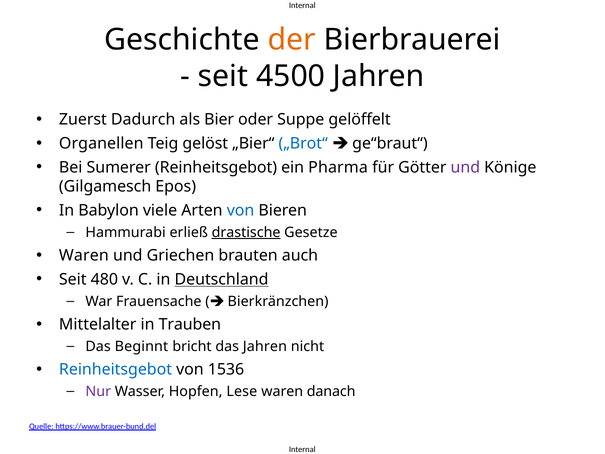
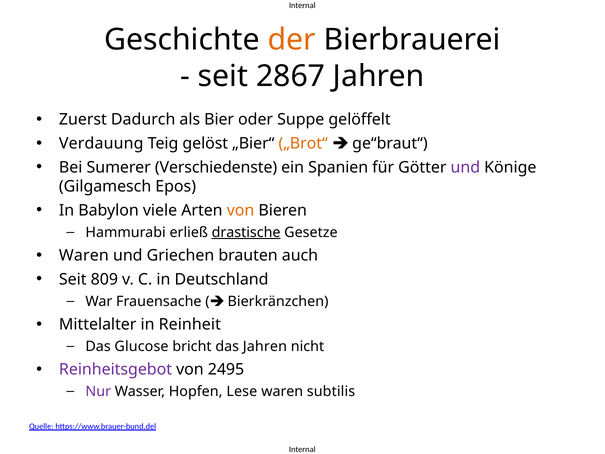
4500: 4500 -> 2867 (291, 76)
Organellen: Organellen -> Verdauung (101, 143)
„Brot“ colour: blue -> orange (303, 143)
Sumerer Reinheitsgebot: Reinheitsgebot -> Verschiedenste (216, 167)
Pharma: Pharma -> Spanien (338, 167)
von colour: blue -> orange (241, 210)
480: 480 -> 809 (104, 279)
Deutschland underline: present -> none (222, 279)
Trauben: Trauben -> Reinheit (190, 324)
Beginnt: Beginnt -> Glucose (142, 346)
Reinheitsgebot colour: blue -> purple (116, 369)
1536: 1536 -> 2495 (226, 369)
danach: danach -> subtilis (331, 391)
